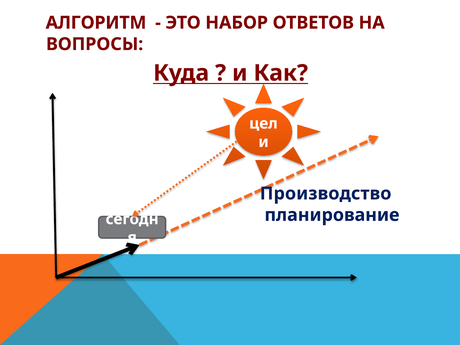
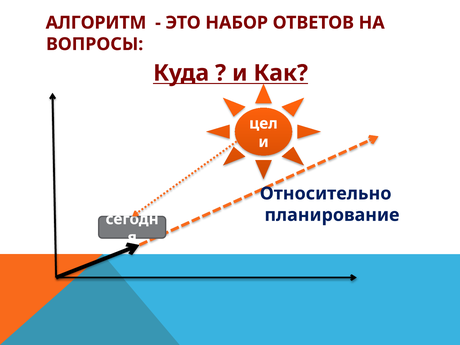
Производство: Производство -> Относительно (326, 194)
